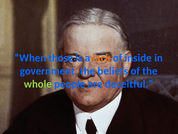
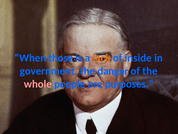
beliefs: beliefs -> danger (113, 71)
whole colour: light green -> pink (38, 84)
deceitful: deceitful -> purposes (129, 84)
